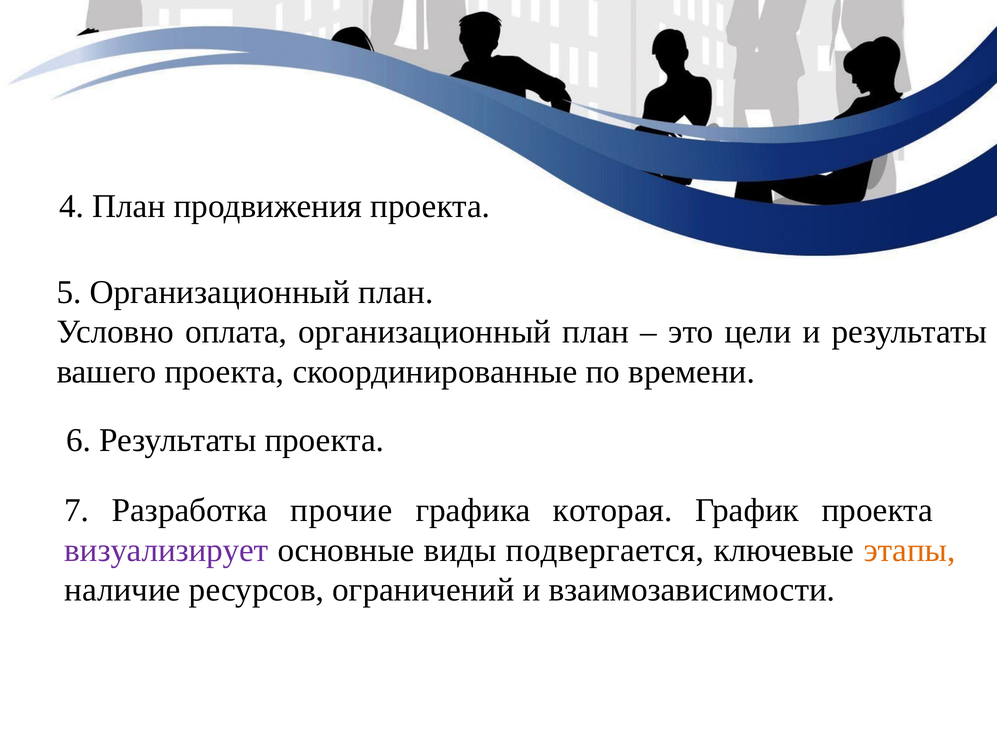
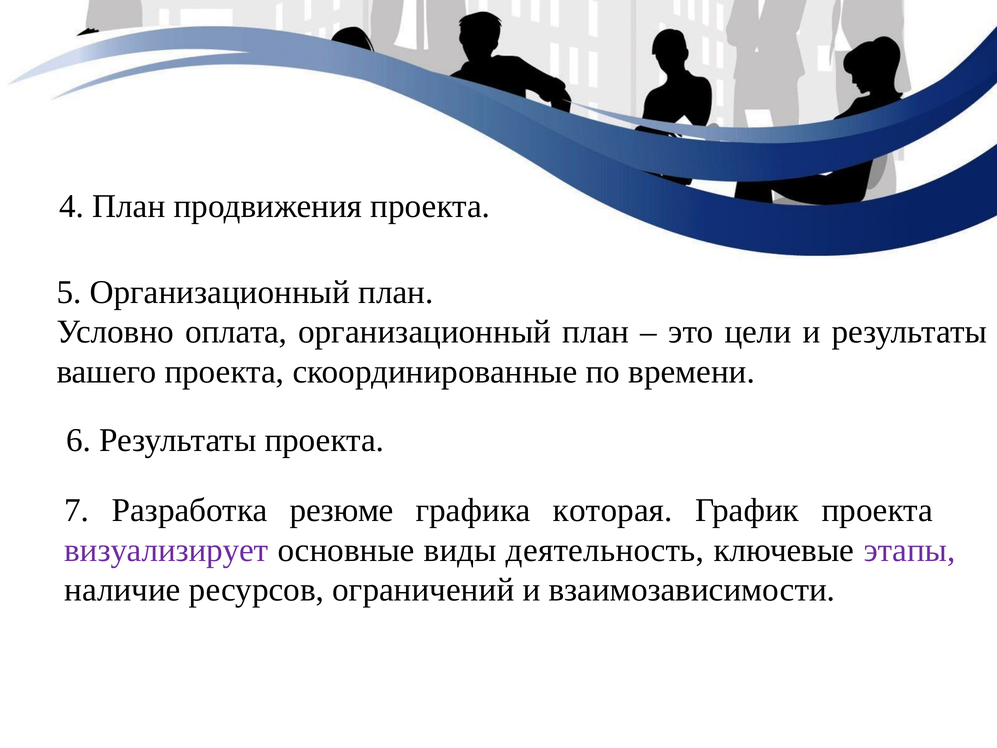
прочие: прочие -> резюме (342, 510)
подвергается: подвергается -> деятельность (605, 550)
этапы colour: orange -> purple (909, 550)
